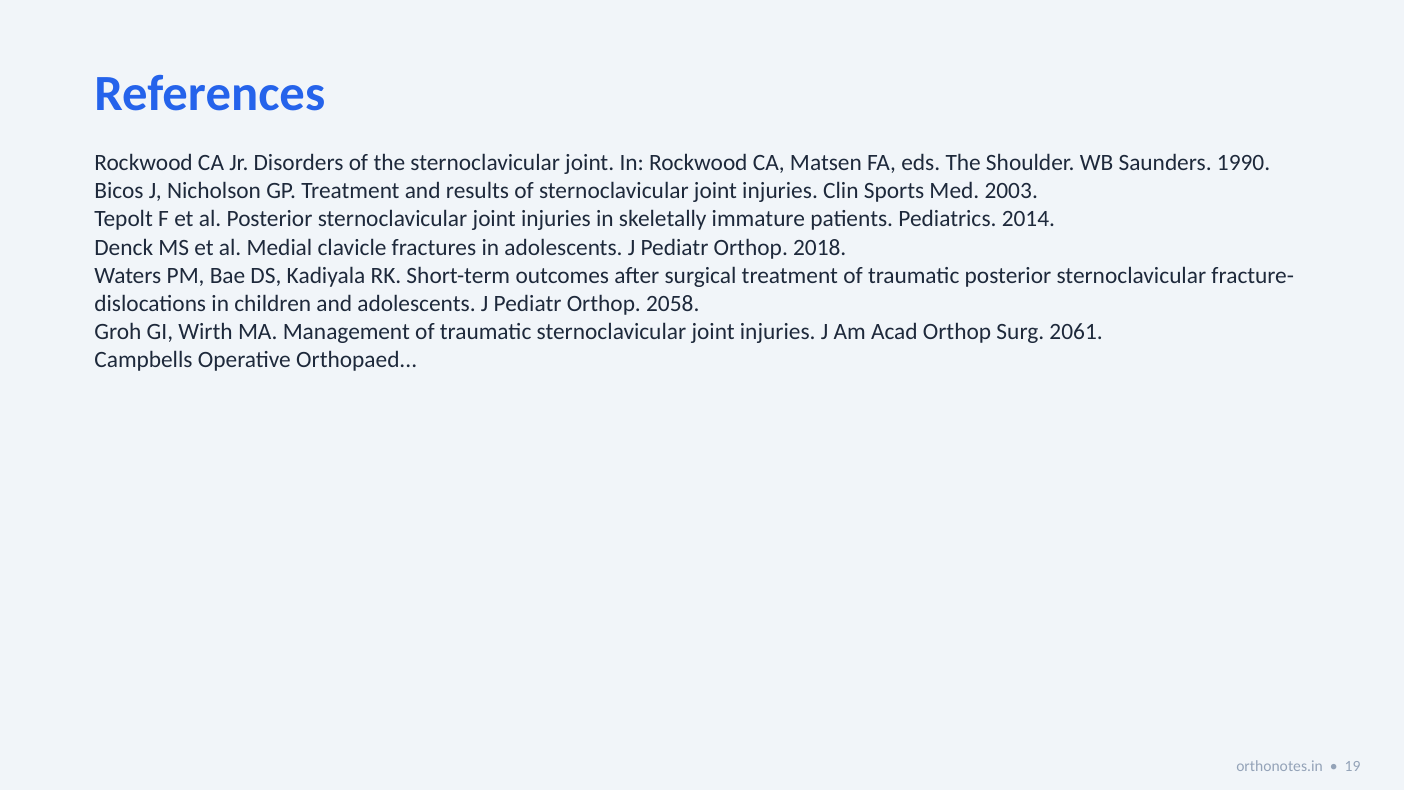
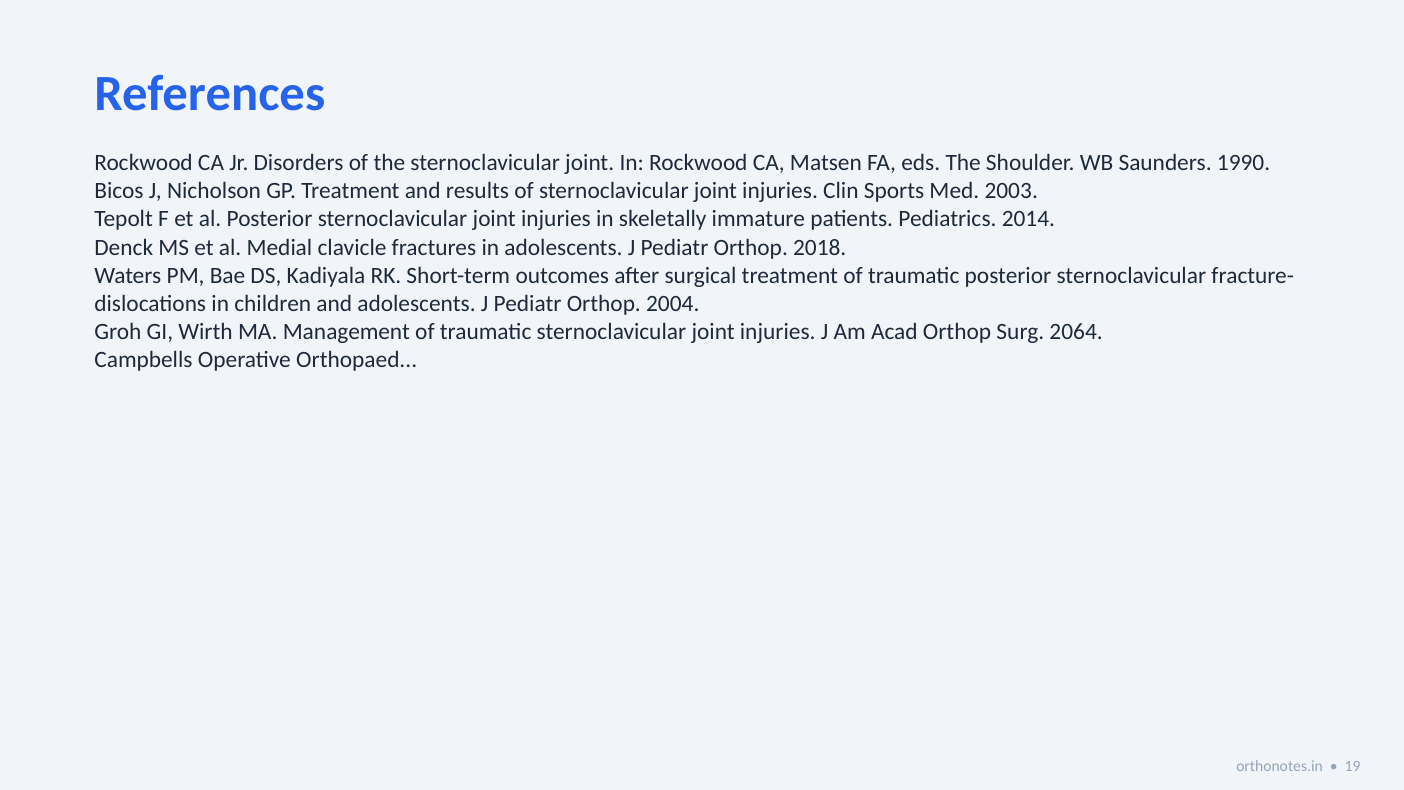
2058: 2058 -> 2004 (673, 303)
2061: 2061 -> 2064 (1076, 332)
